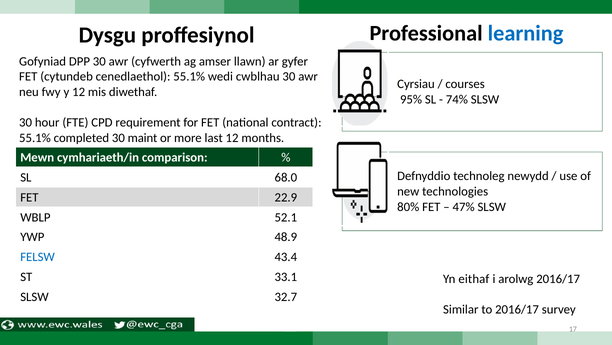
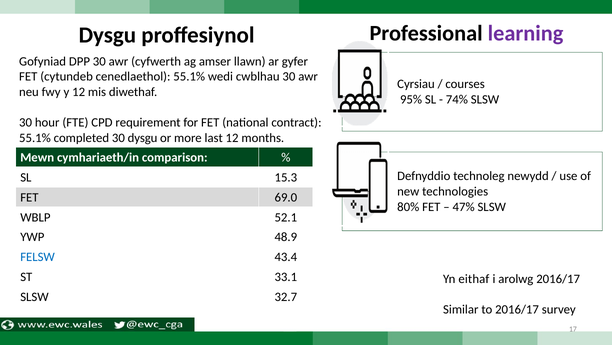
learning colour: blue -> purple (526, 33)
30 maint: maint -> dysgu (143, 138)
68.0: 68.0 -> 15.3 (286, 177)
22.9: 22.9 -> 69.0 (286, 197)
